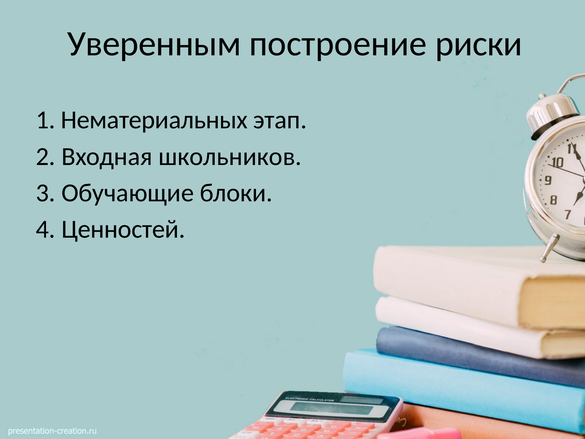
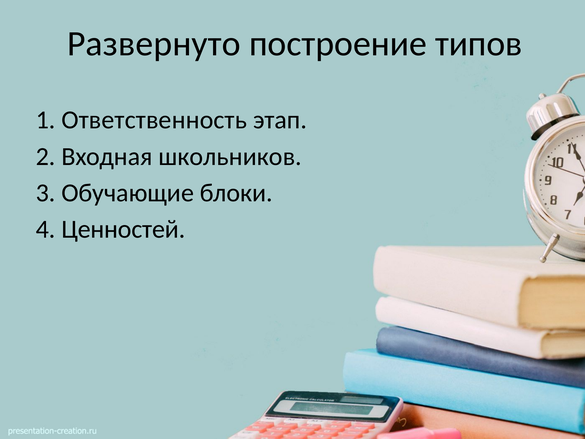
Уверенным: Уверенным -> Развернуто (154, 44)
риски: риски -> типов (479, 44)
Нематериальных: Нематериальных -> Ответственность (154, 120)
